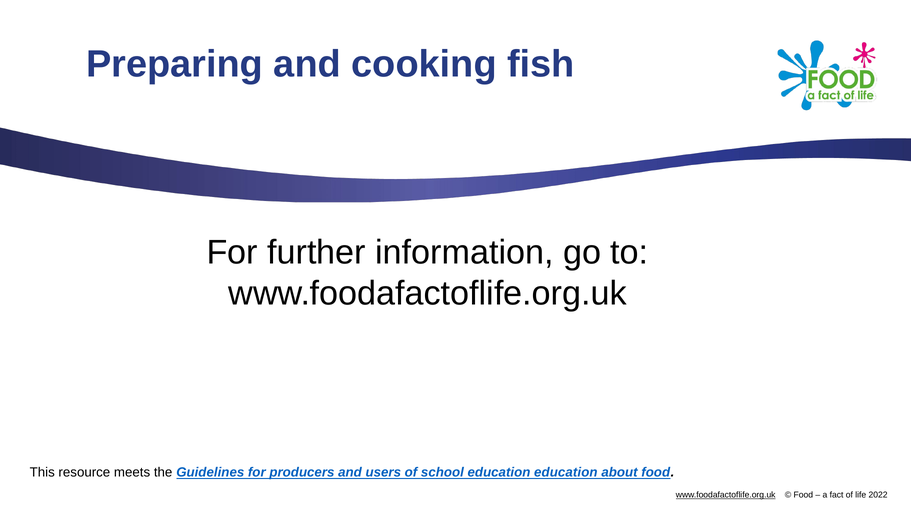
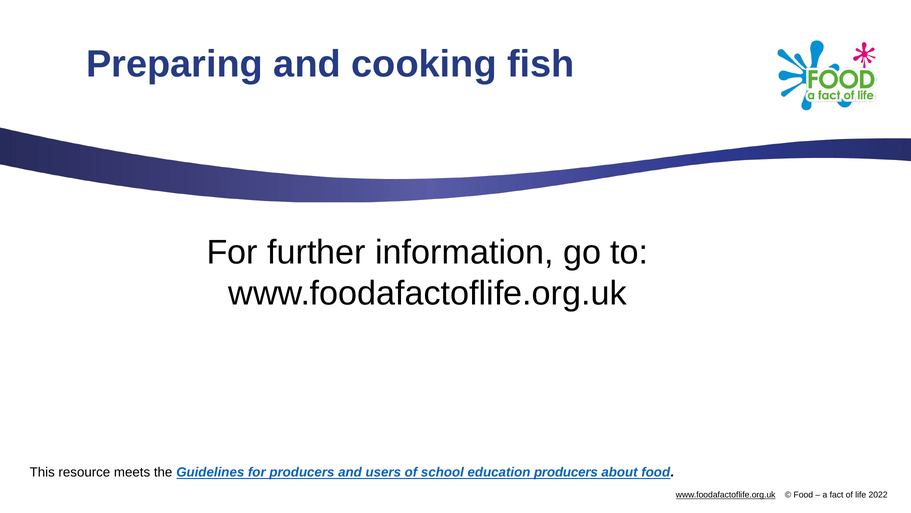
education education: education -> producers (566, 472)
